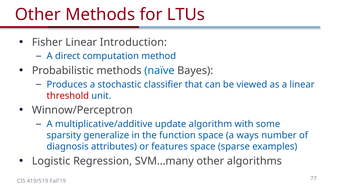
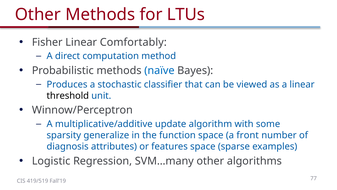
Introduction: Introduction -> Comfortably (133, 42)
threshold colour: red -> black (68, 96)
ways: ways -> front (248, 135)
